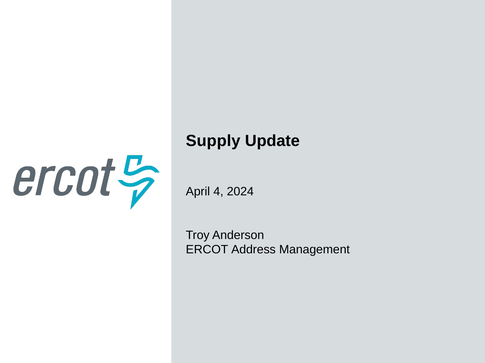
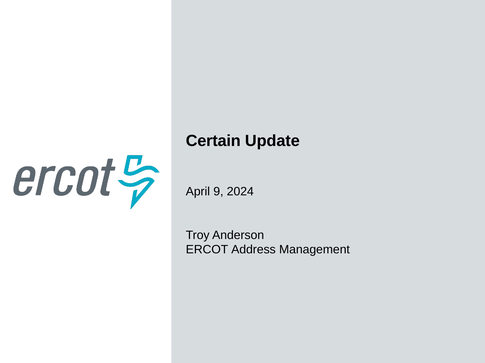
Supply: Supply -> Certain (213, 141)
4: 4 -> 9 (218, 192)
